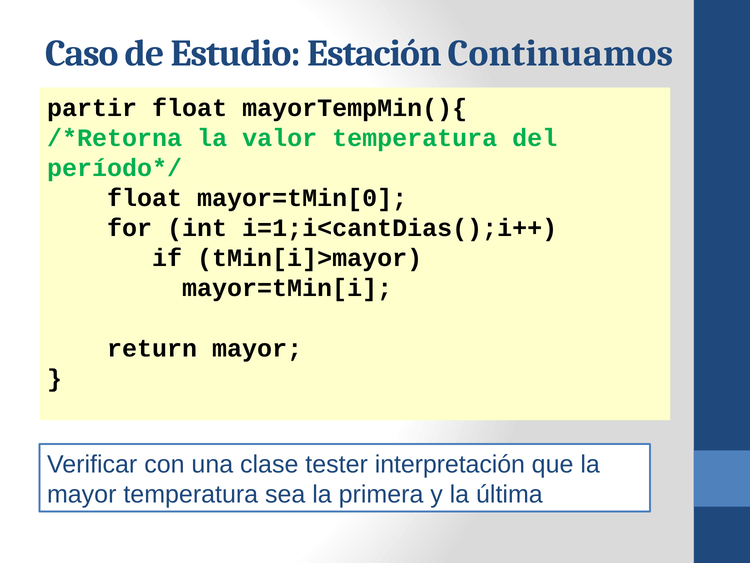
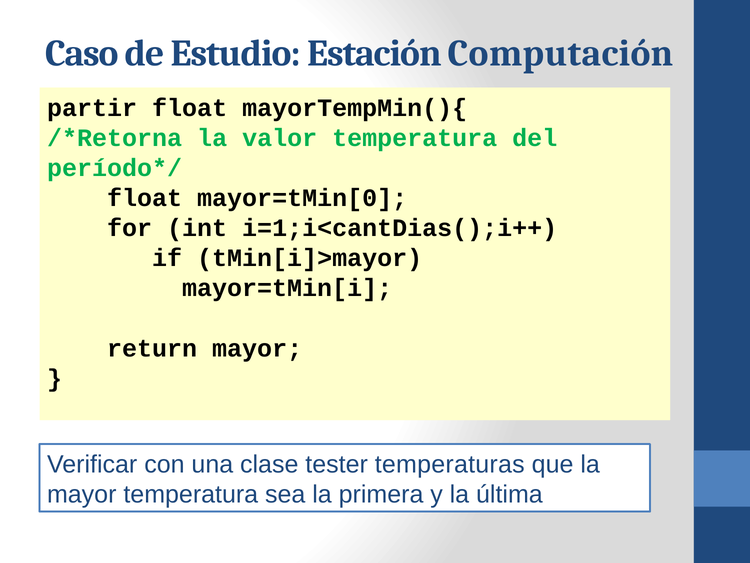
Continuamos: Continuamos -> Computación (561, 53)
interpretación: interpretación -> temperaturas (450, 464)
